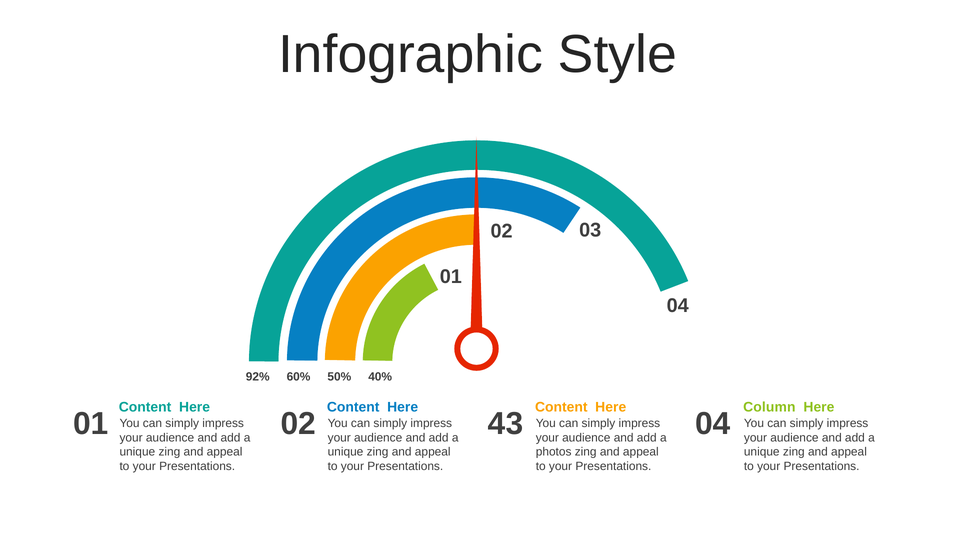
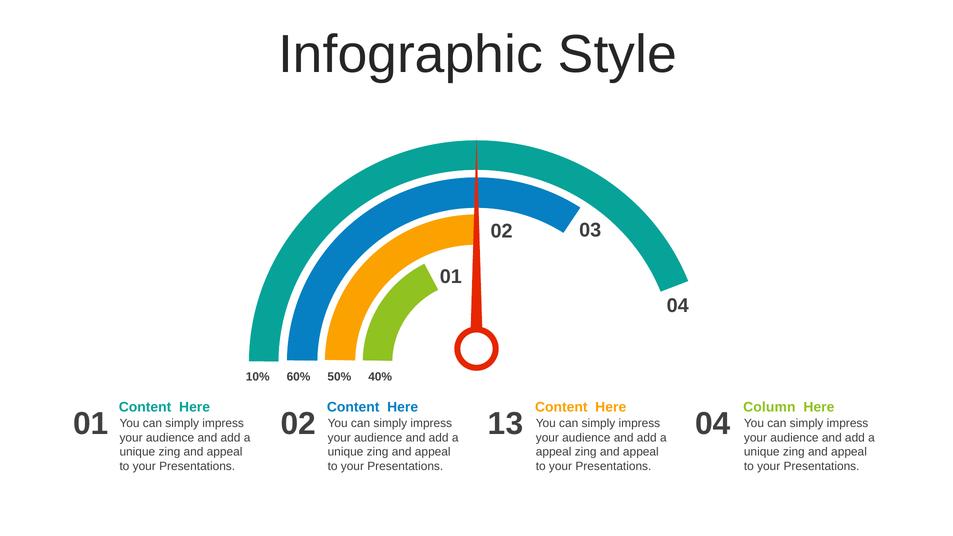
92%: 92% -> 10% (258, 377)
43: 43 -> 13 (506, 424)
photos: photos -> appeal (554, 452)
